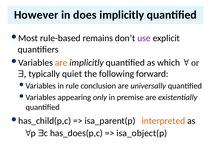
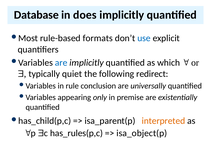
However: However -> Database (36, 15)
remains: remains -> formats (98, 38)
use colour: purple -> blue (144, 38)
are colour: orange -> blue (61, 63)
forward: forward -> redirect (152, 74)
has_does(p,c: has_does(p,c -> has_rules(p,c (76, 133)
